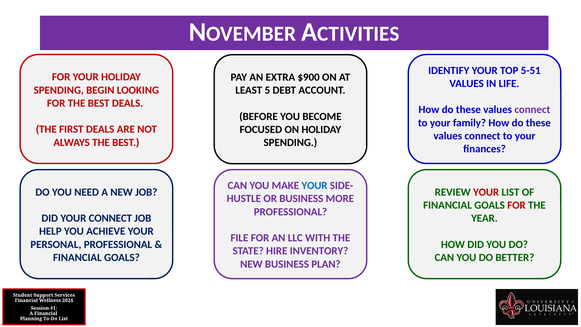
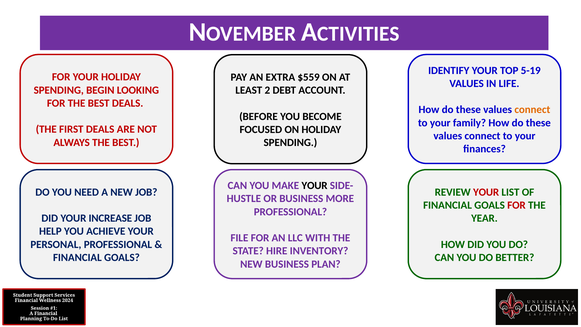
5-51: 5-51 -> 5-19 (531, 70)
$900: $900 -> $559 (309, 77)
5: 5 -> 2 (267, 90)
connect colour: purple -> orange (532, 110)
YOUR colour: blue -> black (315, 186)
YOUR CONNECT: CONNECT -> INCREASE (110, 218)
